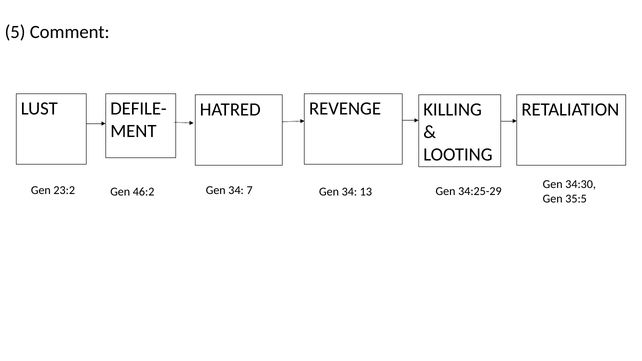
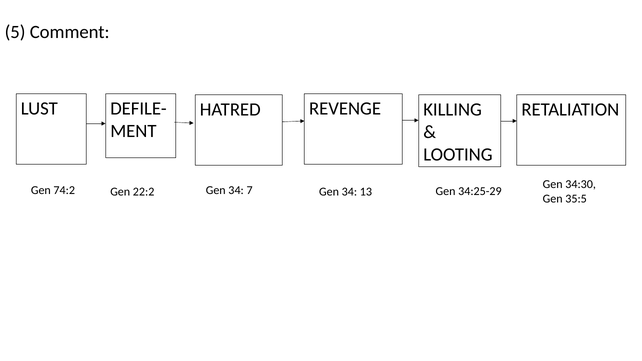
23:2: 23:2 -> 74:2 (64, 191)
46:2: 46:2 -> 22:2 (144, 192)
